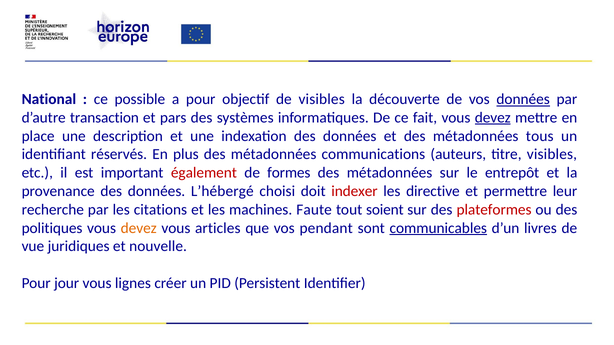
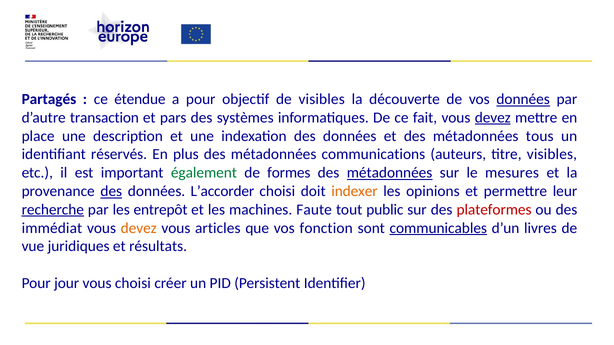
National: National -> Partagés (49, 99)
possible: possible -> étendue (140, 99)
également colour: red -> green (204, 173)
métadonnées underline: none -> present (390, 173)
entrepôt: entrepôt -> mesures (512, 173)
des underline: none -> present (111, 191)
L’hébergé: L’hébergé -> L’accorder (222, 191)
indexer colour: red -> orange (355, 191)
directive: directive -> opinions (433, 191)
recherche underline: none -> present (53, 210)
citations: citations -> entrepôt (161, 210)
soient: soient -> public (385, 210)
politiques: politiques -> immédiat (52, 228)
pendant: pendant -> fonction (326, 228)
nouvelle: nouvelle -> résultats (158, 247)
vous lignes: lignes -> choisi (133, 284)
